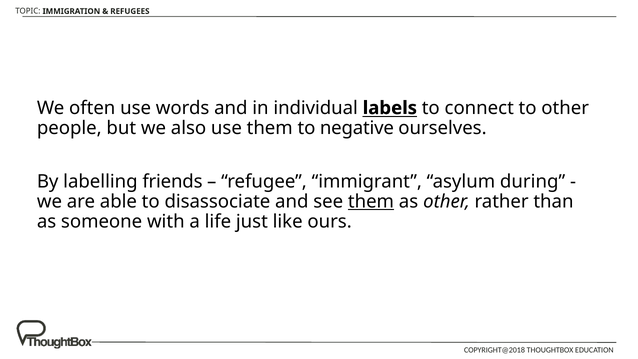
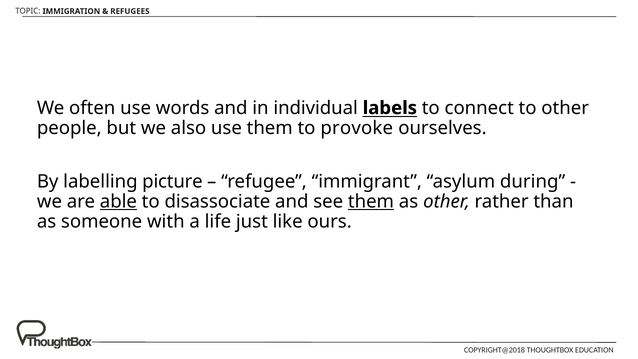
negative: negative -> provoke (357, 128)
friends: friends -> picture (172, 181)
able underline: none -> present (118, 202)
